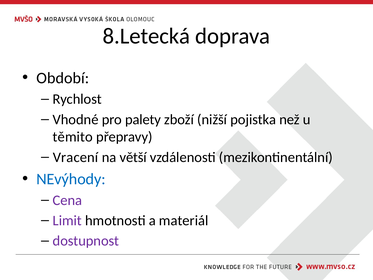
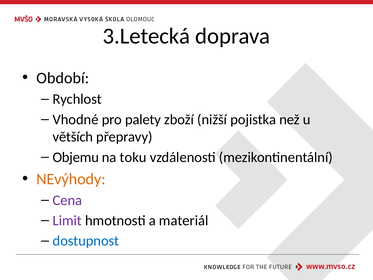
8.Letecká: 8.Letecká -> 3.Letecká (146, 36)
těmito: těmito -> větších (73, 137)
Vracení: Vracení -> Objemu (76, 157)
větší: větší -> toku (133, 157)
NEvýhody colour: blue -> orange (71, 179)
dostupnost colour: purple -> blue (86, 241)
